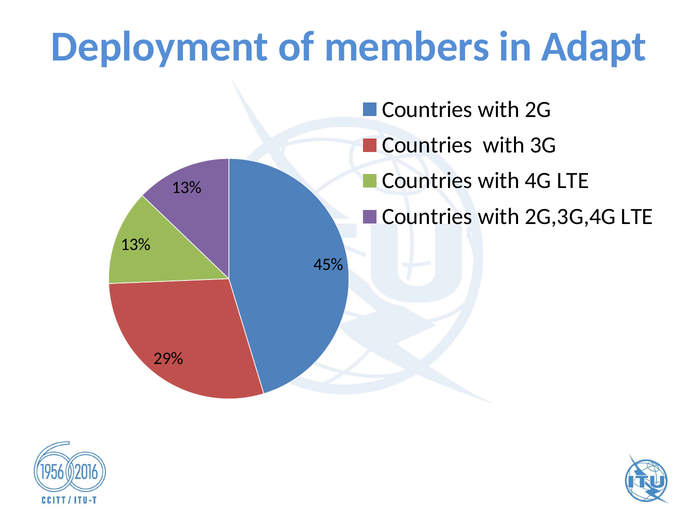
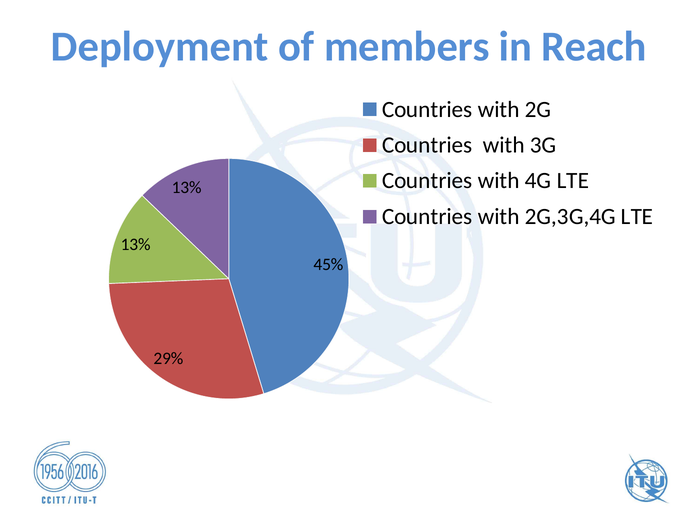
Adapt: Adapt -> Reach (594, 47)
